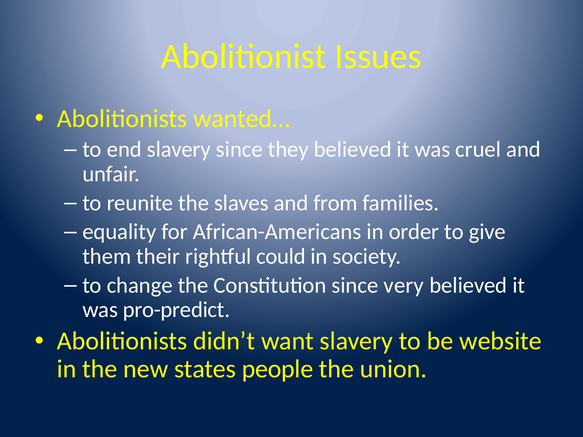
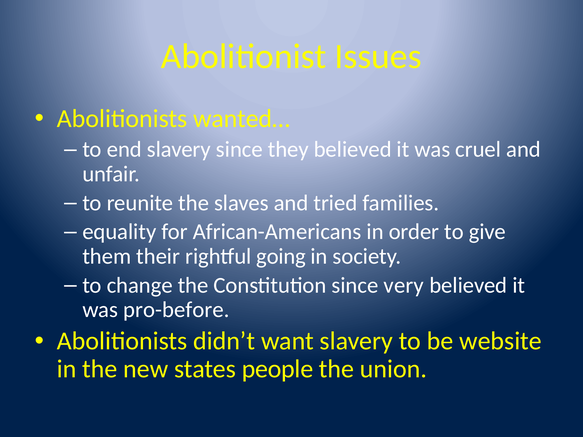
from: from -> tried (335, 203)
could: could -> going (281, 256)
pro-predict: pro-predict -> pro-before (176, 310)
